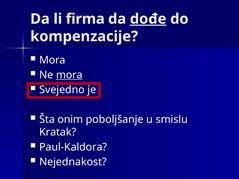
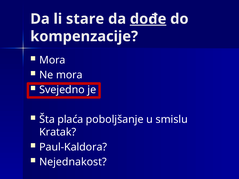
firma: firma -> stare (85, 19)
mora underline: present -> none (69, 75)
onim: onim -> plaća (70, 120)
